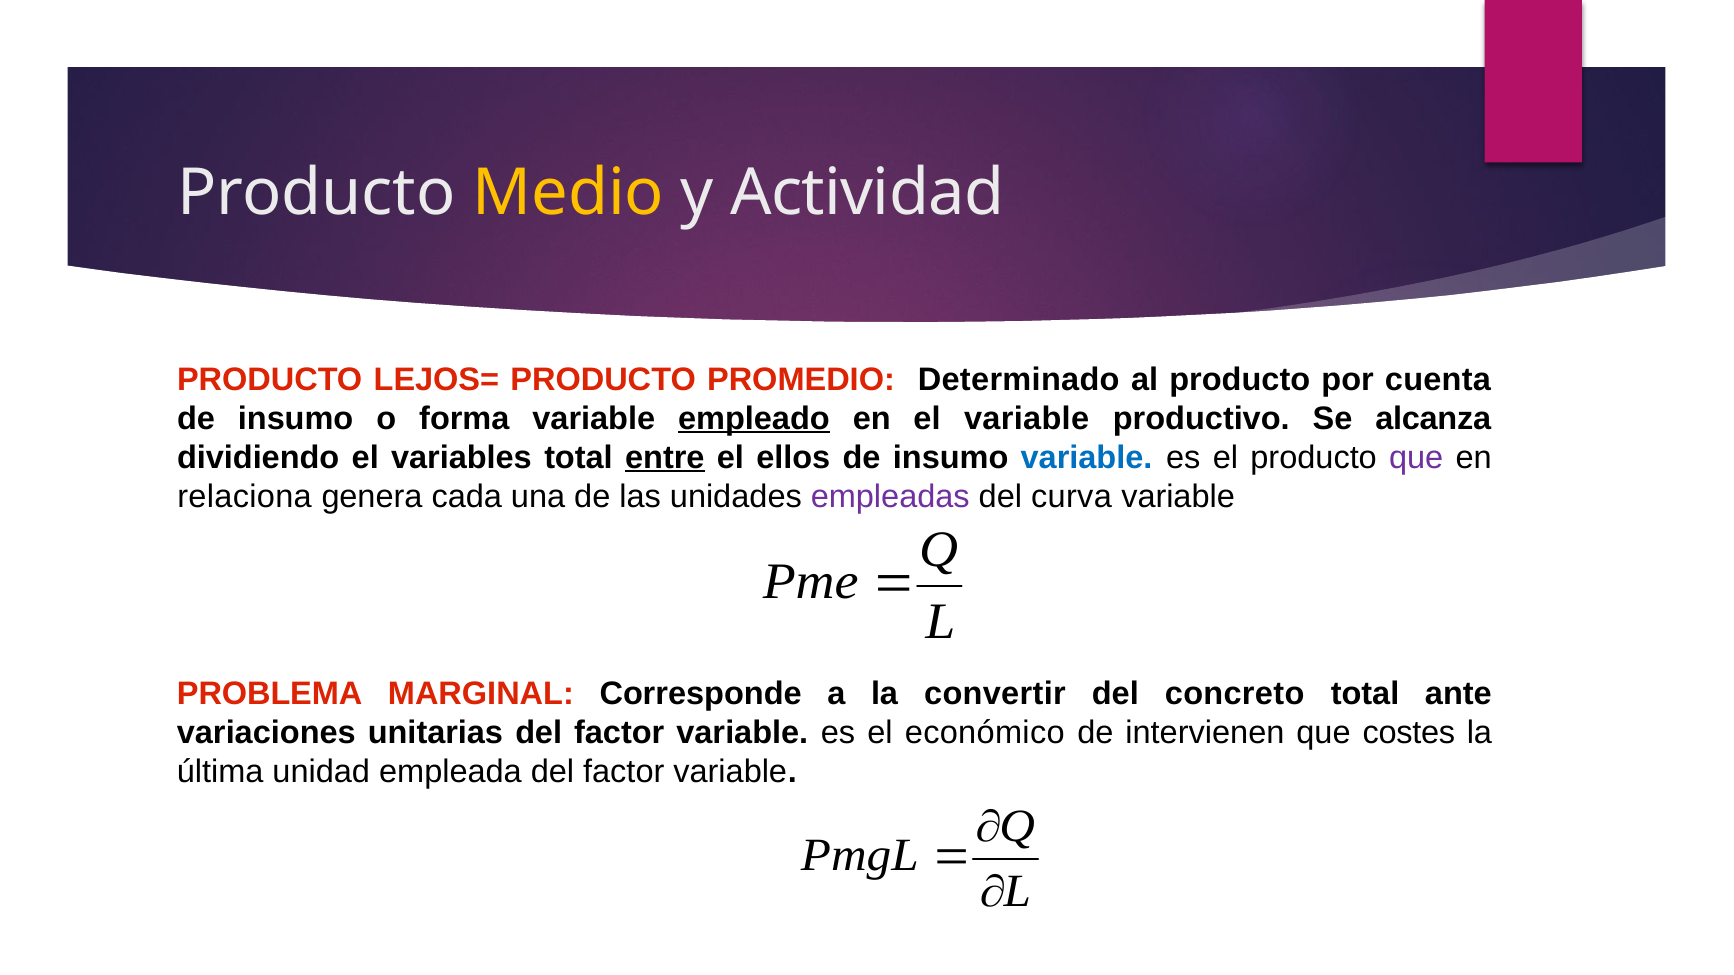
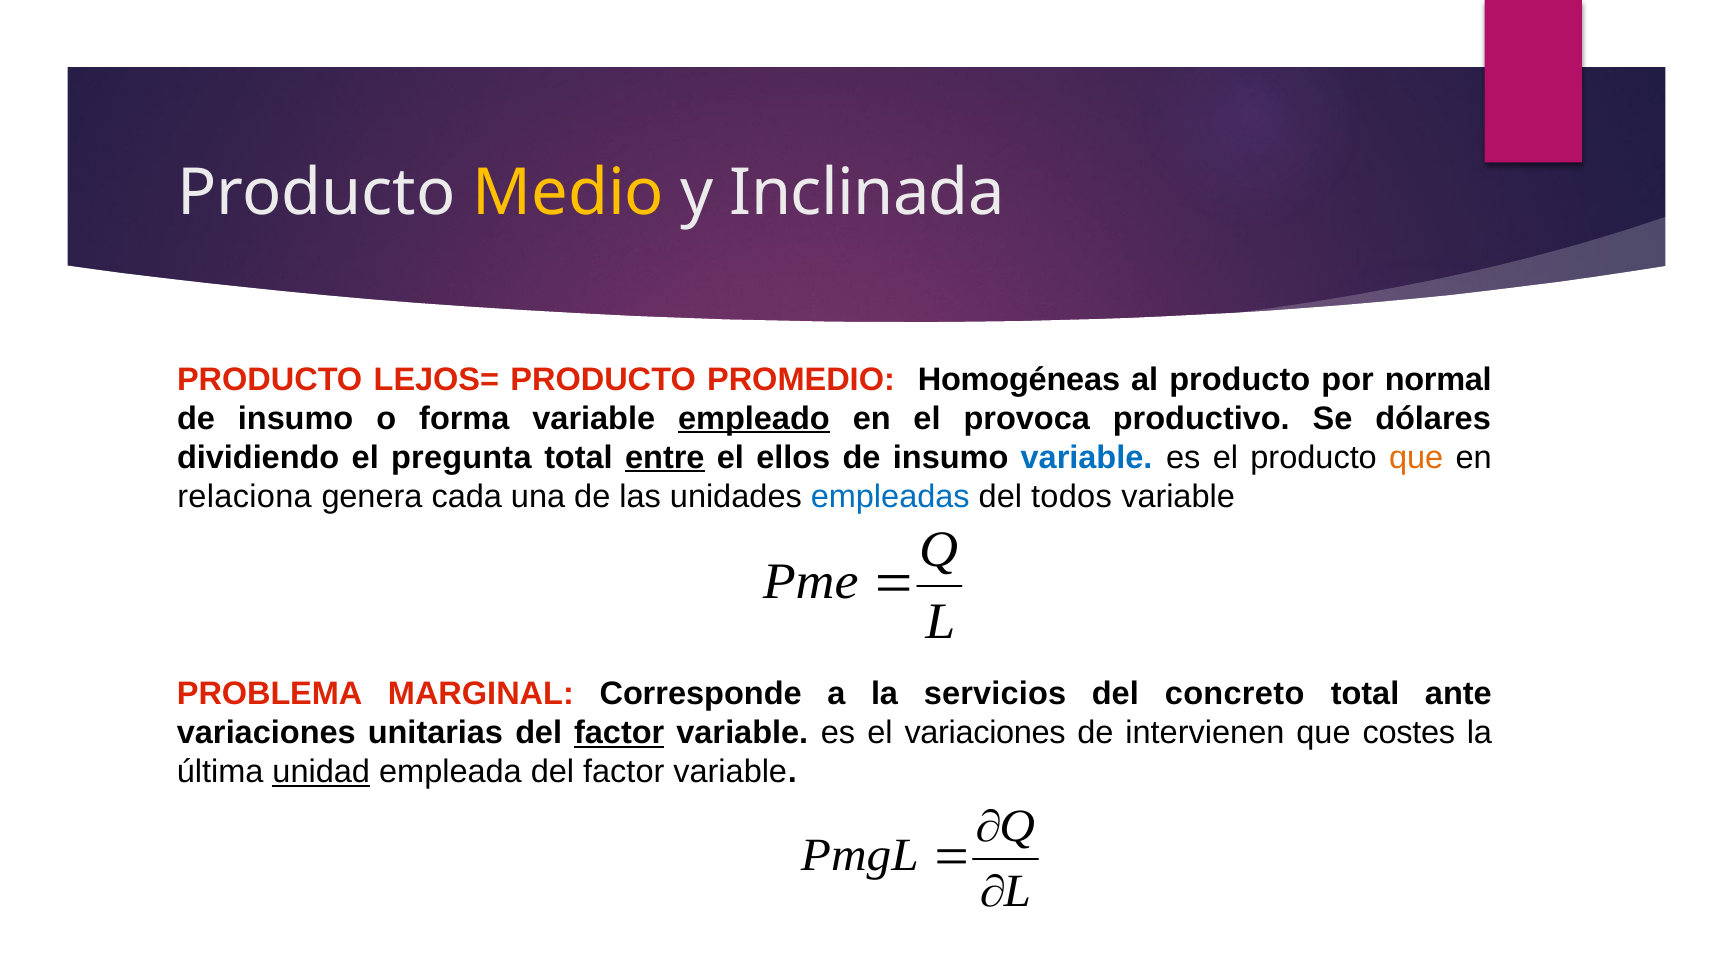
Actividad: Actividad -> Inclinada (867, 193)
Determinado: Determinado -> Homogéneas (1019, 379)
cuenta: cuenta -> normal (1438, 379)
el variable: variable -> provoca (1027, 418)
alcanza: alcanza -> dólares (1433, 418)
variables: variables -> pregunta (461, 457)
que colour: purple -> orange (1416, 457)
empleadas colour: purple -> blue (890, 496)
curva: curva -> todos (1071, 496)
convertir: convertir -> servicios (995, 695)
factor underline: none -> present (619, 734)
el económico: económico -> variaciones (985, 734)
unidad underline: none -> present (321, 773)
